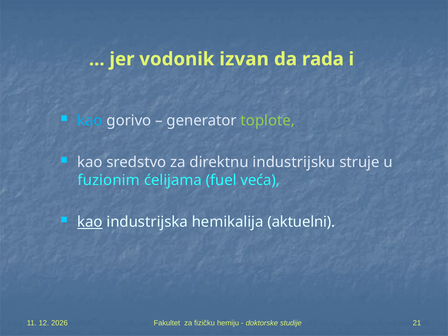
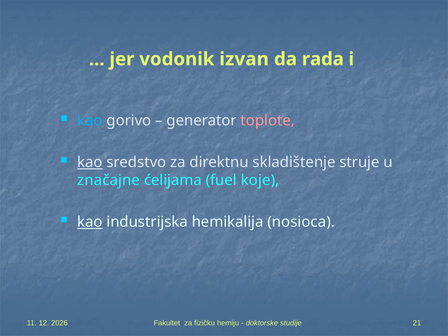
toplote colour: light green -> pink (268, 121)
kao underline: none -> present (90, 162)
industrijsku: industrijsku -> skladištenje (294, 162)
fuzionim: fuzionim -> značajne (109, 180)
veća: veća -> koje (260, 180)
aktuelni: aktuelni -> nosioca (301, 222)
